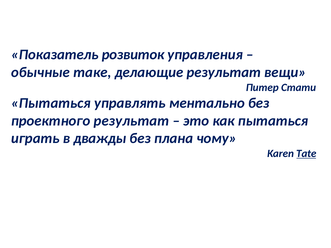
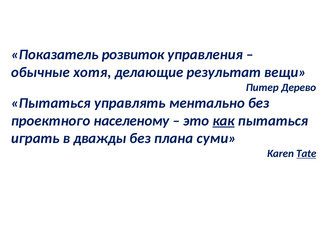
таке: таке -> хотя (92, 72)
Стати: Стати -> Дерево (299, 87)
проектного результат: результат -> населеному (132, 121)
как underline: none -> present (224, 121)
чому: чому -> суми (217, 139)
